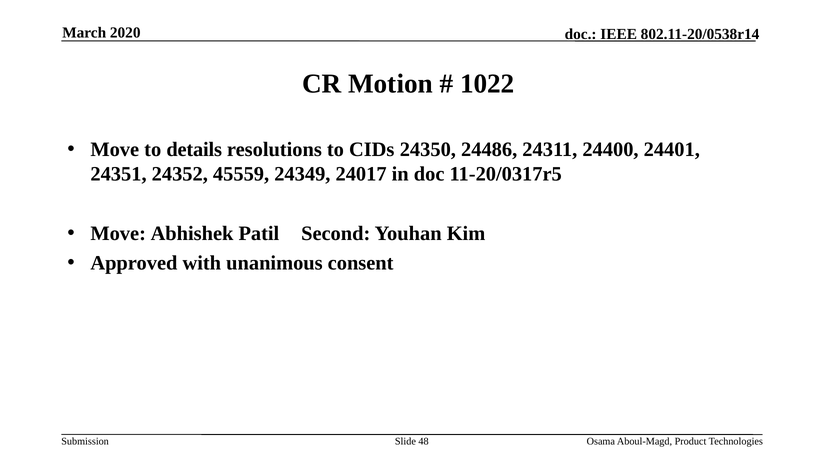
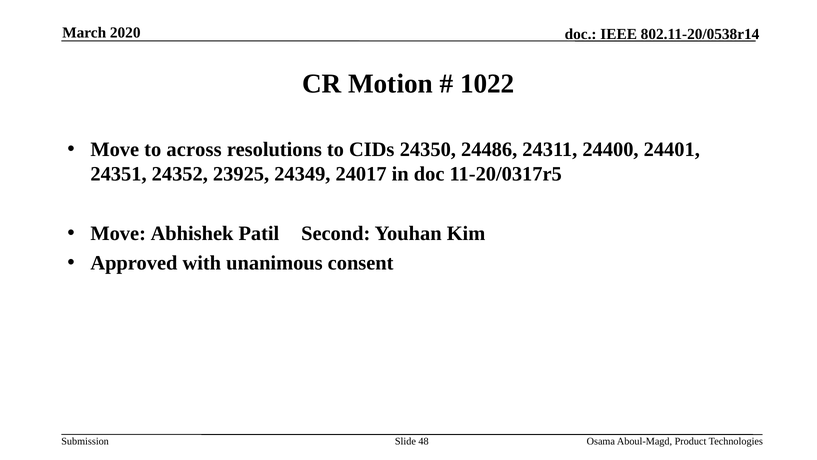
details: details -> across (194, 150)
45559: 45559 -> 23925 (241, 174)
